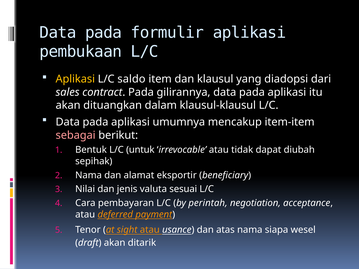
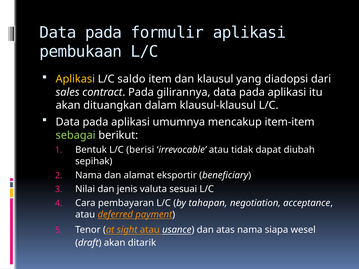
sebagai colour: pink -> light green (76, 135)
untuk: untuk -> berisi (140, 150)
perintah: perintah -> tahapan (208, 203)
